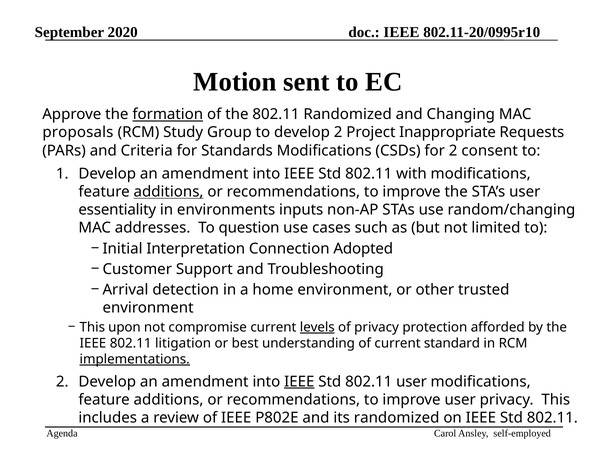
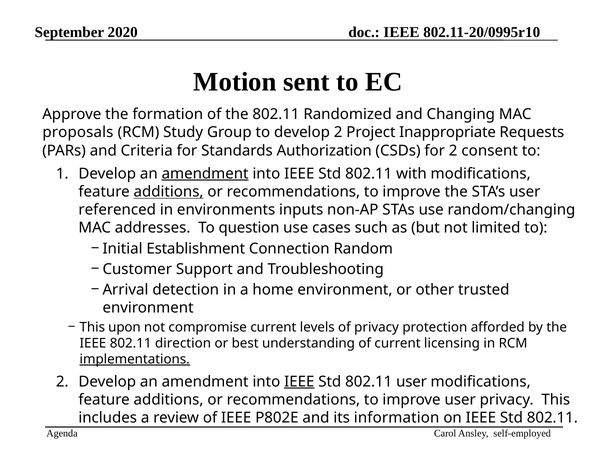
formation underline: present -> none (168, 114)
Standards Modifications: Modifications -> Authorization (324, 151)
amendment underline: none -> present (205, 174)
essentiality: essentiality -> referenced (117, 210)
Interpretation: Interpretation -> Establishment (196, 249)
Adopted: Adopted -> Random (363, 249)
levels underline: present -> none (317, 327)
litigation: litigation -> direction (183, 344)
standard: standard -> licensing (452, 344)
its randomized: randomized -> information (397, 418)
